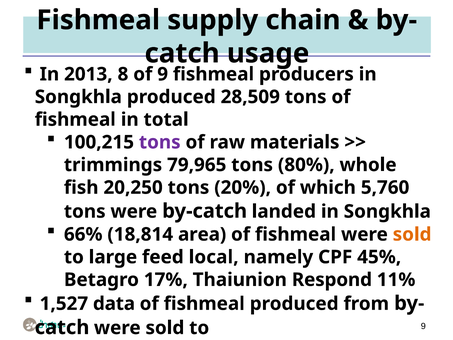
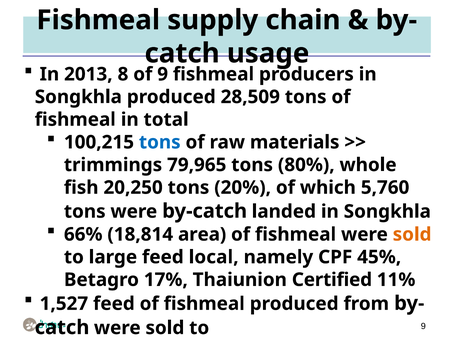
tons colour: purple -> blue (160, 142)
Respond: Respond -> Certified (332, 280)
1,527 data: data -> feed (114, 303)
